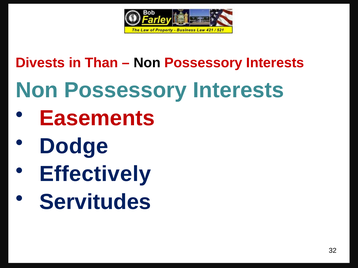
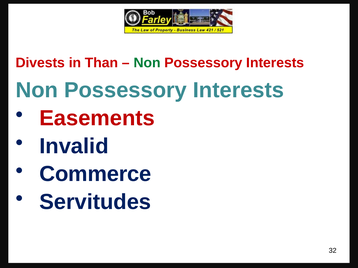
Non colour: black -> green (147, 63)
Dodge: Dodge -> Invalid (74, 146)
Effectively: Effectively -> Commerce (95, 174)
